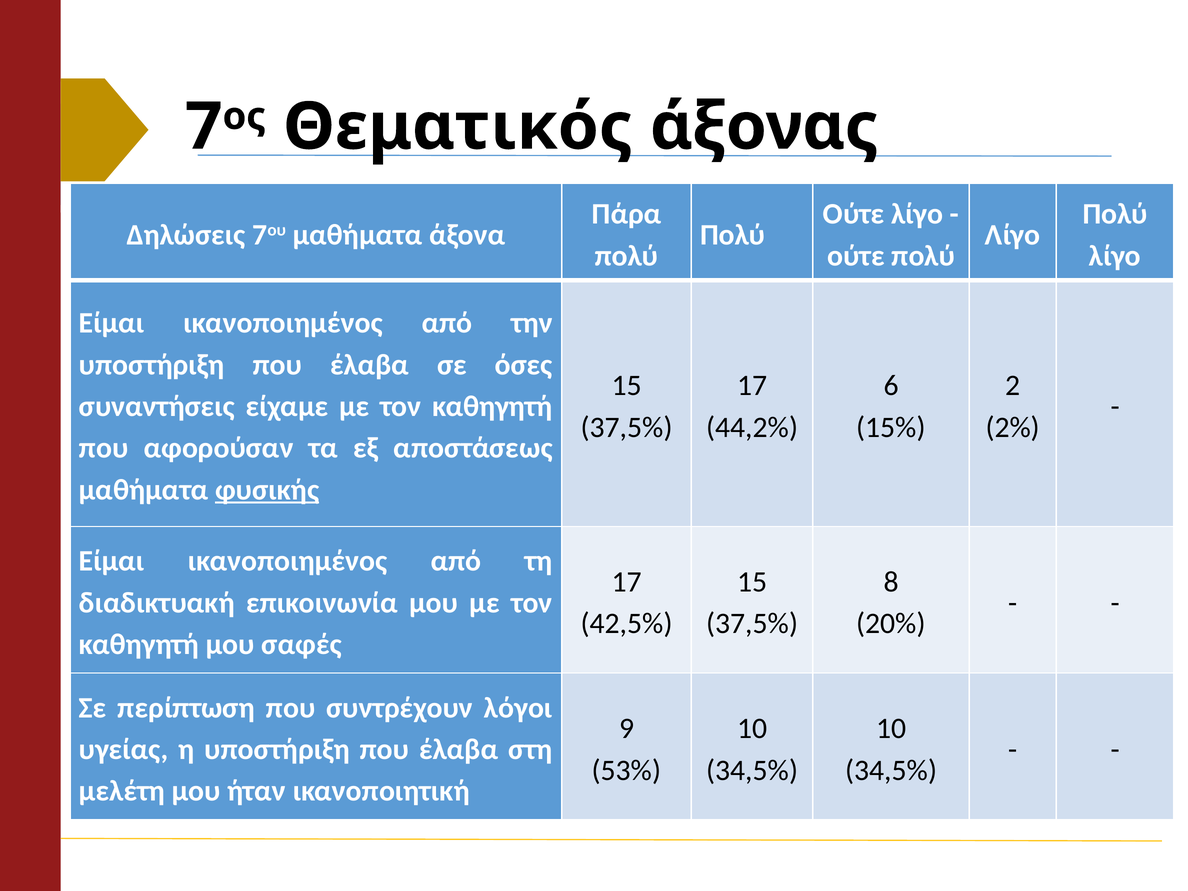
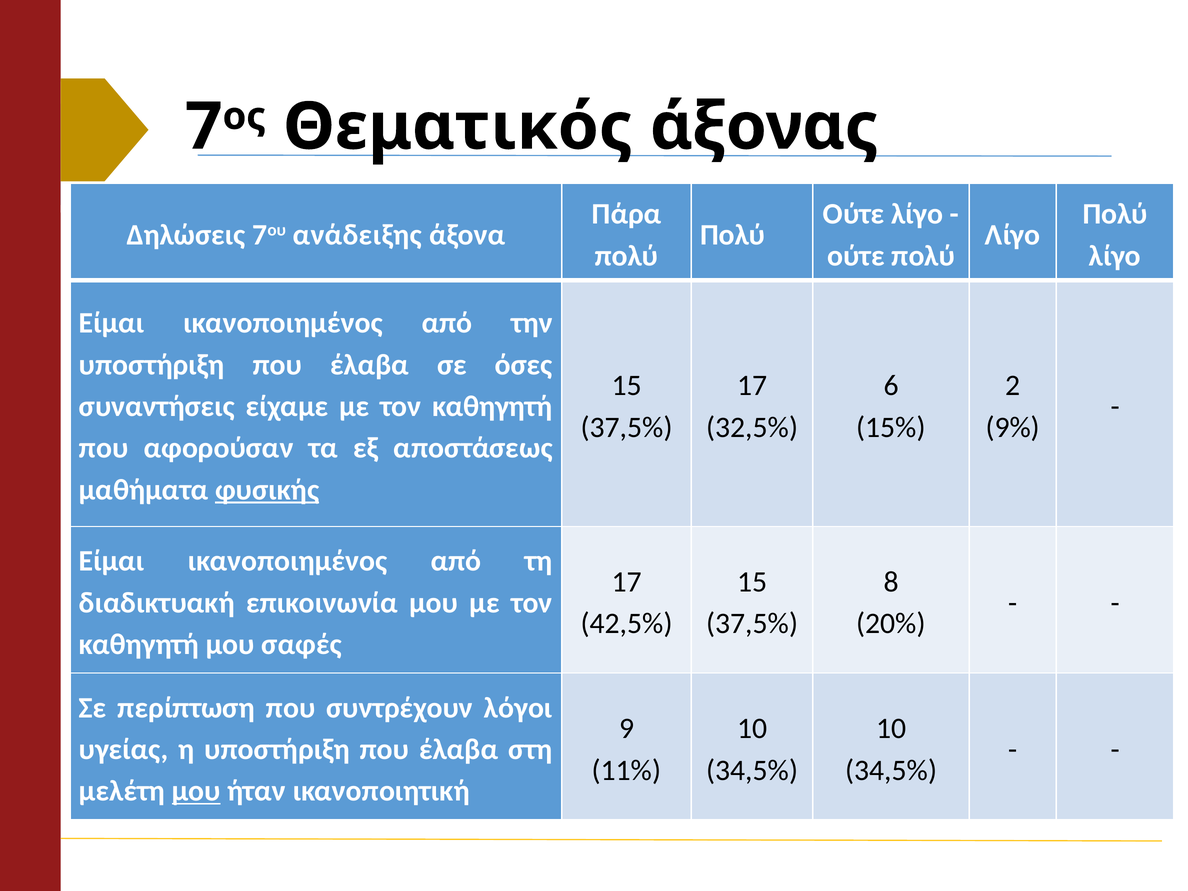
7ου μαθήματα: μαθήματα -> ανάδειξης (357, 235)
44,2%: 44,2% -> 32,5% (752, 427)
2%: 2% -> 9% (1013, 427)
53%: 53% -> 11% (627, 770)
μου underline: none -> present (196, 791)
